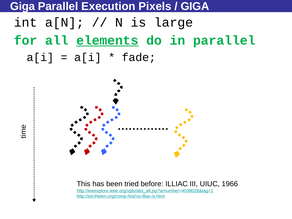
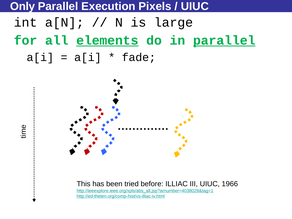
Giga: Giga -> Only (23, 6)
GIGA: GIGA -> UIUC (195, 6)
parallel underline: none -> present (224, 40)
